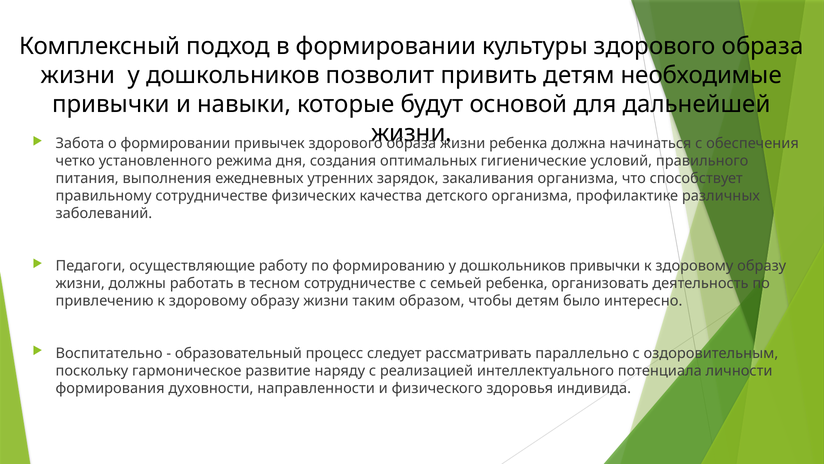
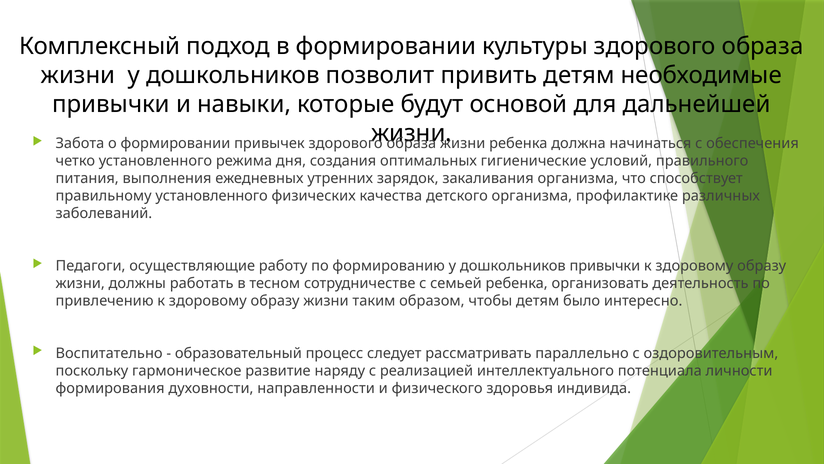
правильному сотрудничестве: сотрудничестве -> установленного (212, 196)
